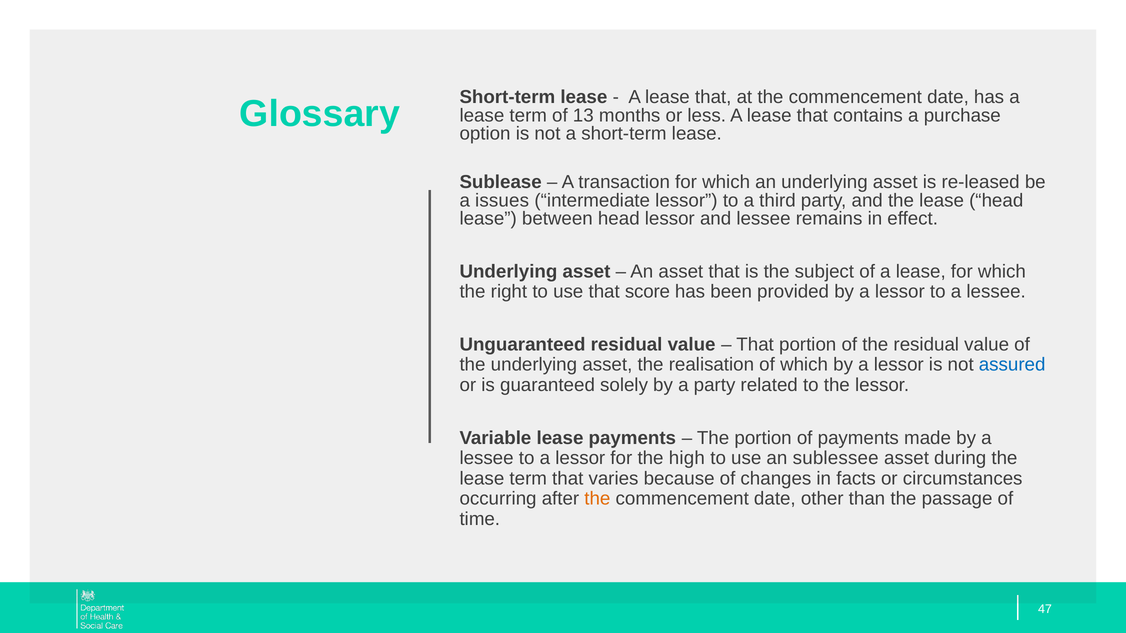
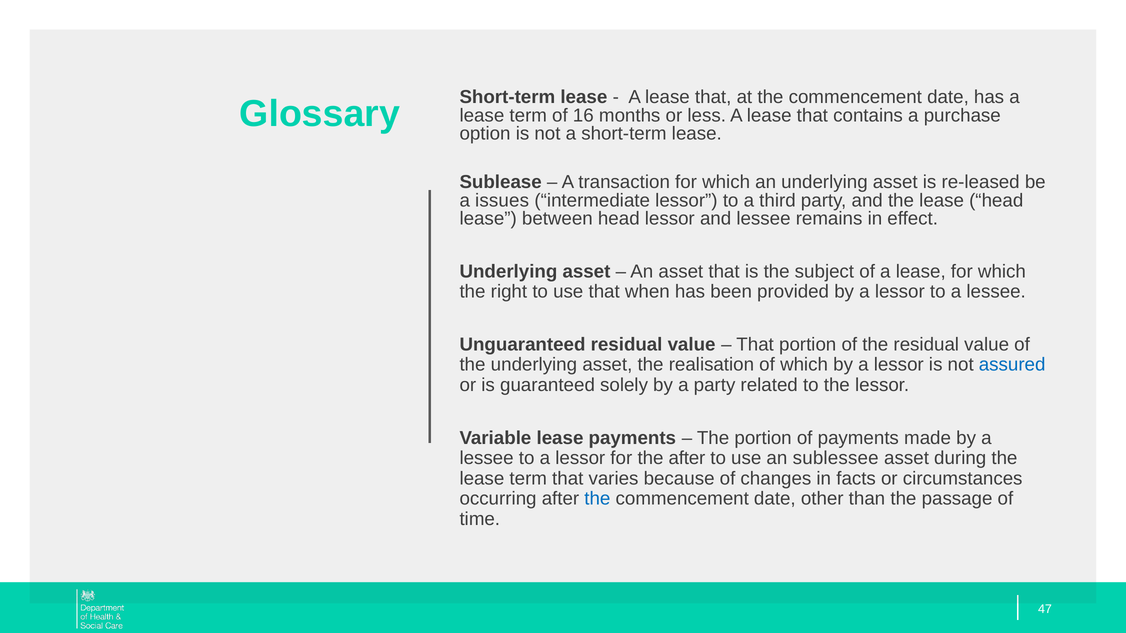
13: 13 -> 16 (583, 116)
score: score -> when (647, 292)
the high: high -> after (687, 458)
the colour: orange -> blue (597, 499)
